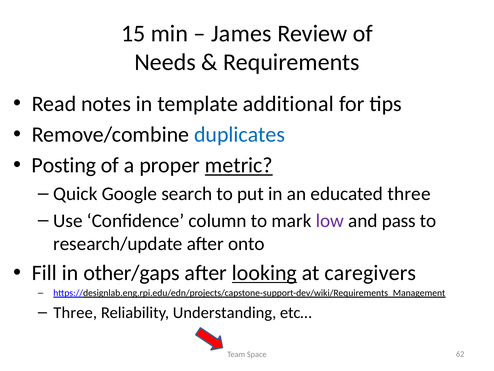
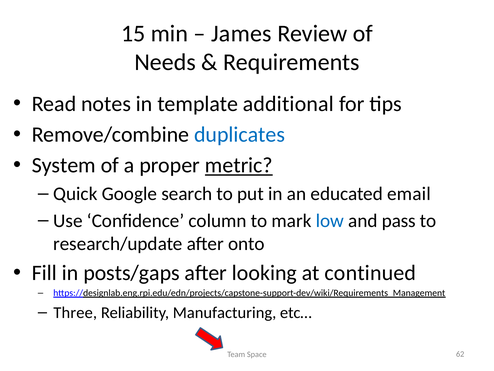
Posting: Posting -> System (64, 165)
educated three: three -> email (409, 194)
low colour: purple -> blue (330, 220)
other/gaps: other/gaps -> posts/gaps (132, 273)
looking underline: present -> none (264, 273)
caregivers: caregivers -> continued (370, 273)
Understanding: Understanding -> Manufacturing (225, 312)
